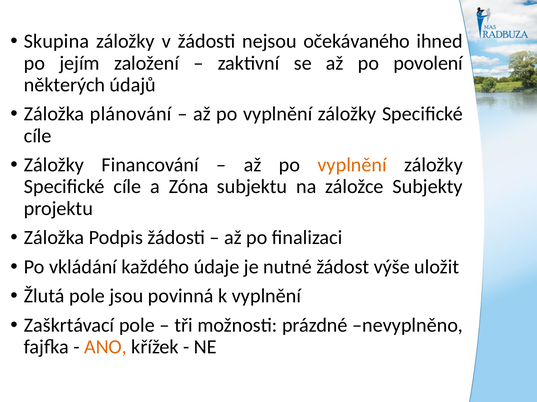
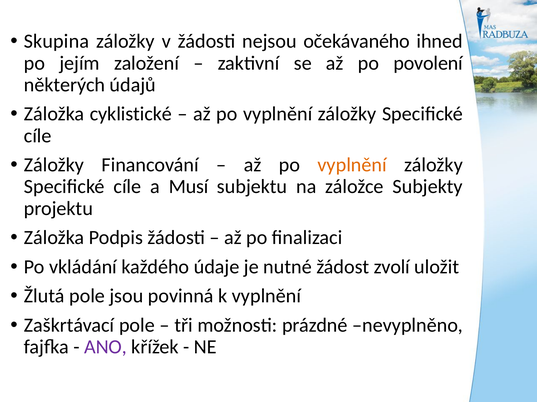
plánování: plánování -> cyklistické (131, 114)
Zóna: Zóna -> Musí (189, 187)
výše: výše -> zvolí (392, 267)
ANO colour: orange -> purple (105, 348)
